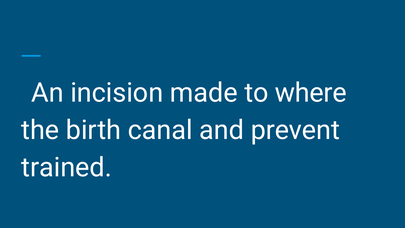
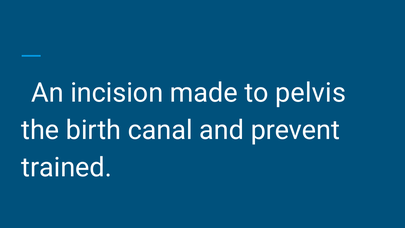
where: where -> pelvis (311, 93)
